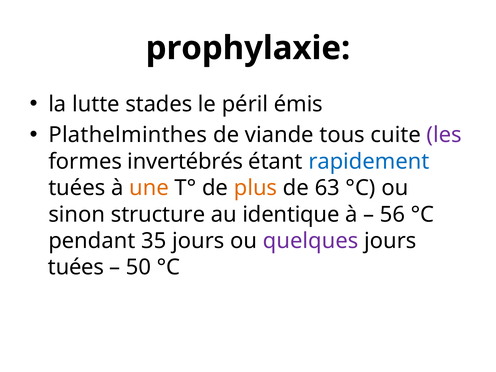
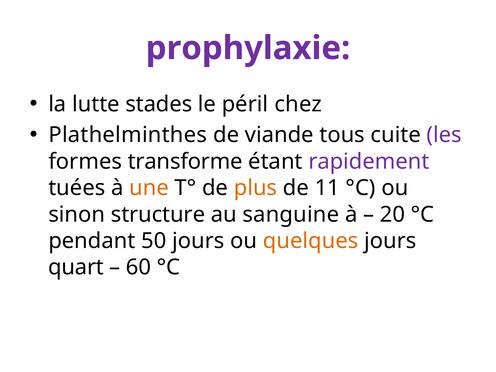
prophylaxie colour: black -> purple (248, 48)
émis: émis -> chez (298, 104)
invertébrés: invertébrés -> transforme (185, 161)
rapidement colour: blue -> purple (369, 161)
63: 63 -> 11 (327, 188)
identique: identique -> sanguine (291, 214)
56: 56 -> 20 (393, 214)
35: 35 -> 50 (154, 241)
quelques colour: purple -> orange (311, 241)
tuées: tuées -> quart (76, 267)
50: 50 -> 60 (139, 267)
